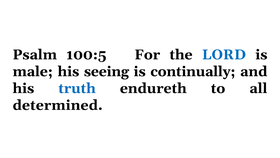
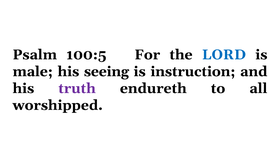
continually: continually -> instruction (193, 71)
truth colour: blue -> purple (77, 88)
determined: determined -> worshipped (58, 105)
